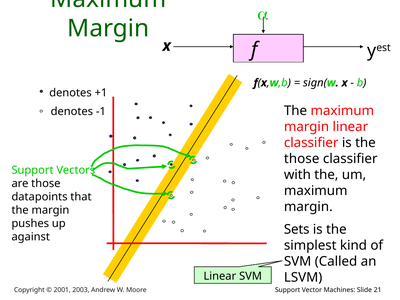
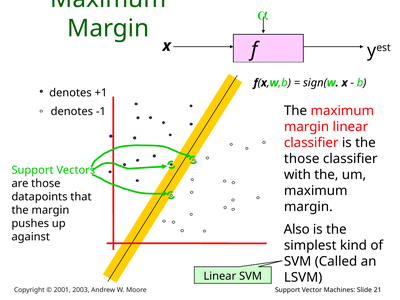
Sets: Sets -> Also (297, 230)
